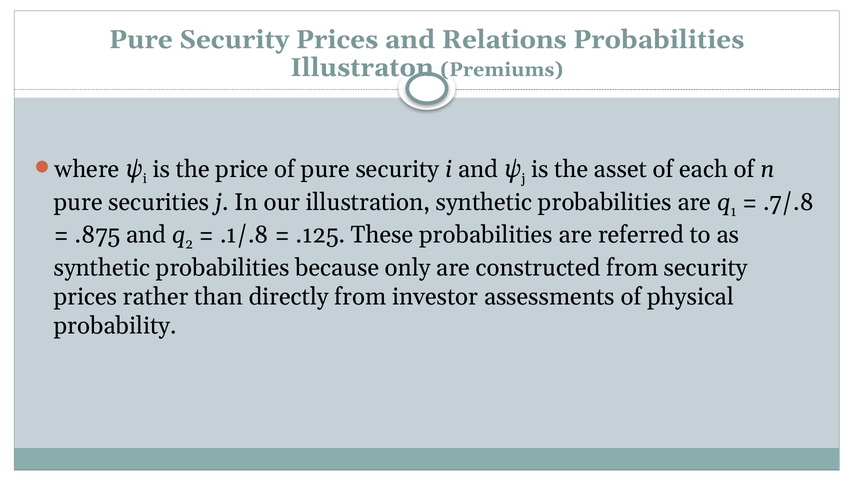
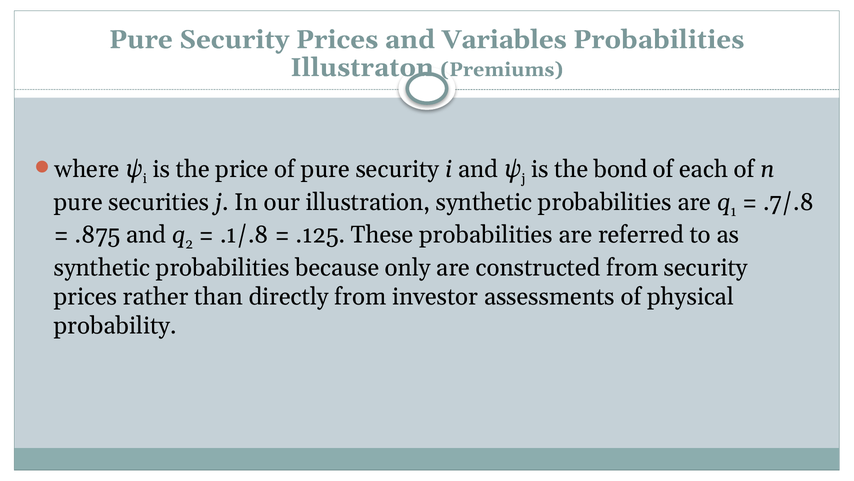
Relations: Relations -> Variables (504, 40)
asset: asset -> bond (621, 169)
